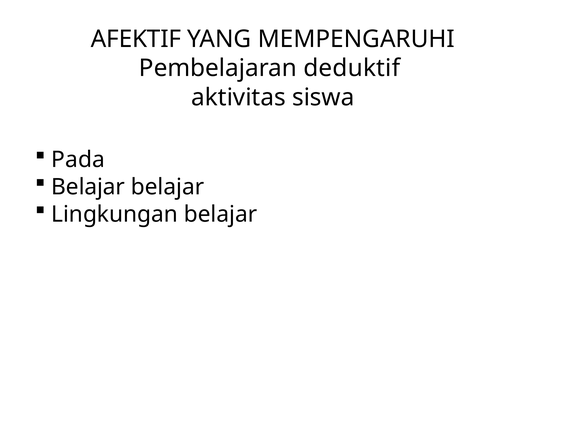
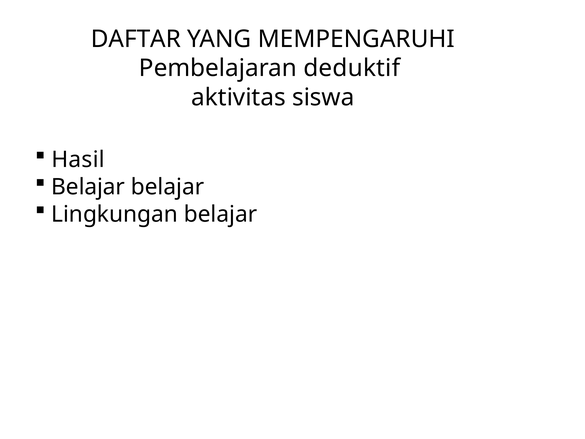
AFEKTIF: AFEKTIF -> DAFTAR (136, 39)
Pada: Pada -> Hasil (78, 159)
